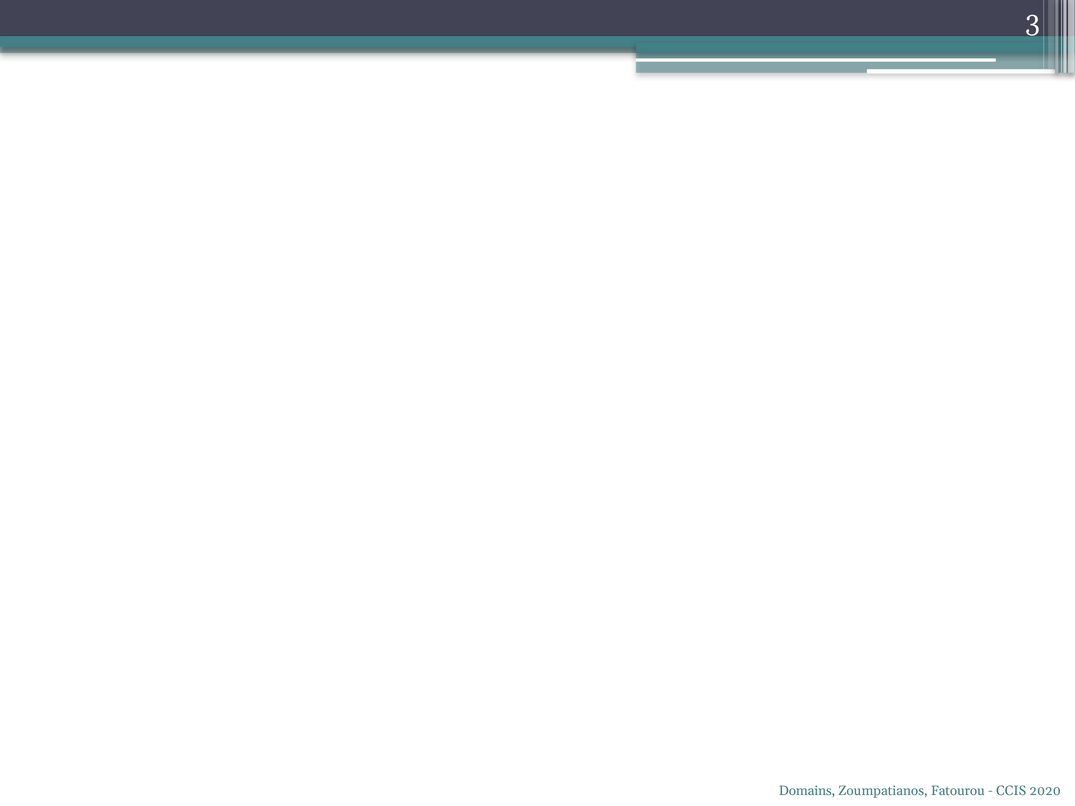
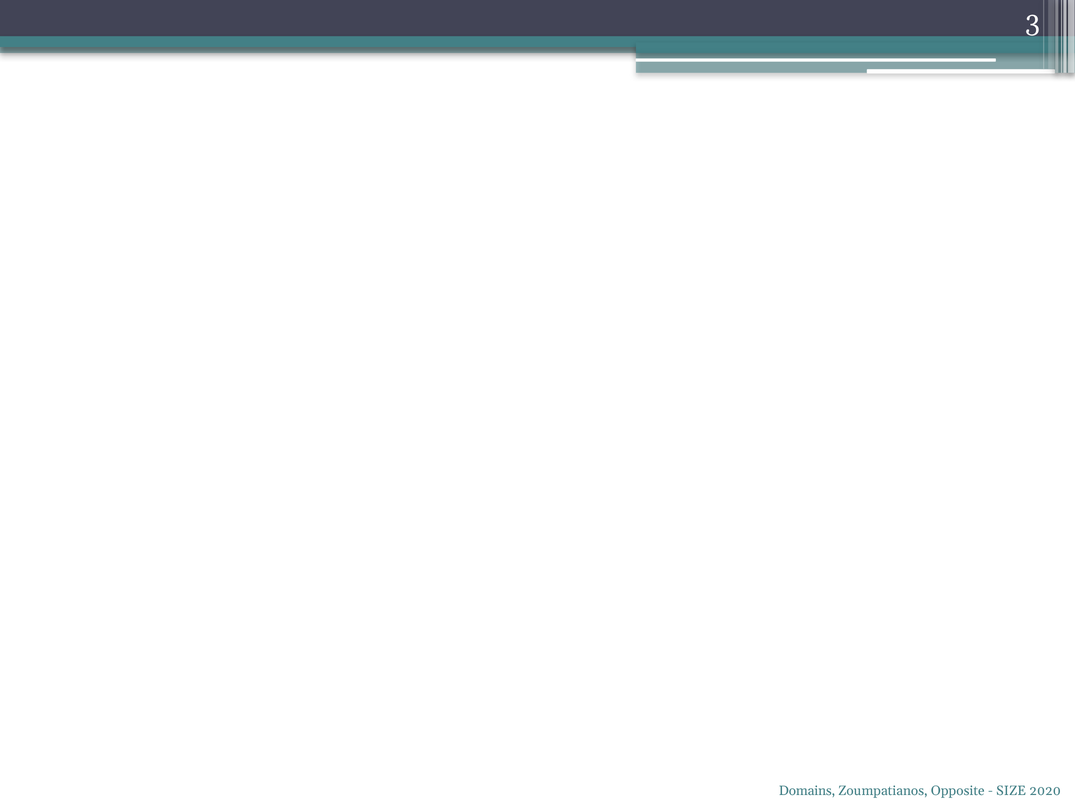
Fatourou: Fatourou -> Opposite (958, 791)
CCIS: CCIS -> SIZE (1011, 791)
